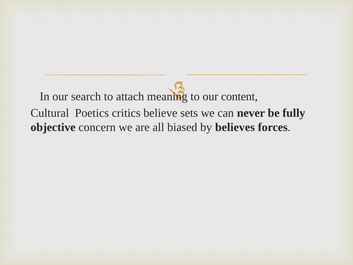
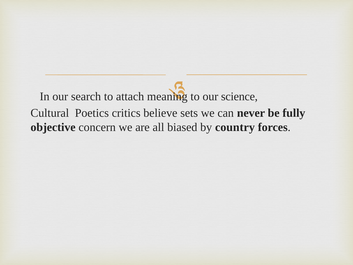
content: content -> science (239, 96)
believes: believes -> country (235, 127)
